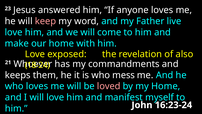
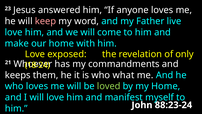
also: also -> only (185, 54)
mess: mess -> what (123, 75)
loved colour: pink -> light green (109, 86)
16:23-24: 16:23-24 -> 88:23-24 (173, 105)
